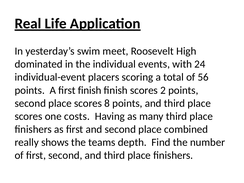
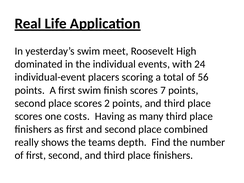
first finish: finish -> swim (90, 90)
2: 2 -> 7 (163, 90)
8: 8 -> 2 (107, 103)
